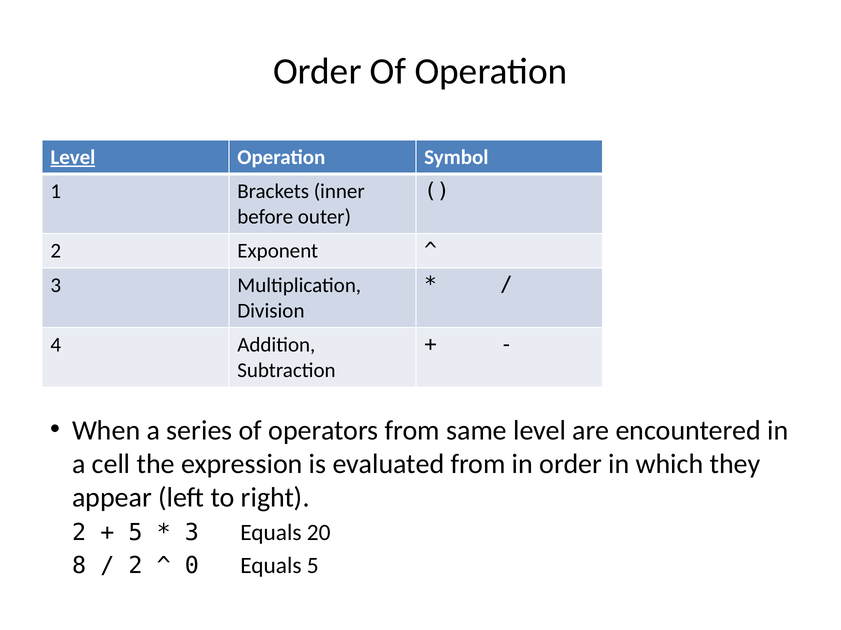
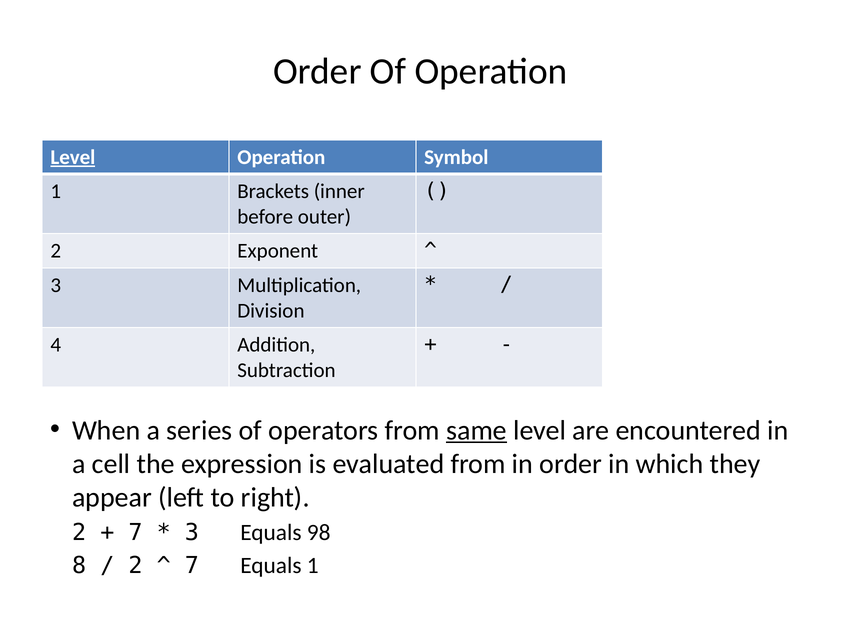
same underline: none -> present (476, 431)
5: 5 -> 7 (136, 533)
20: 20 -> 98 (319, 533)
0: 0 -> 7 (192, 566)
Equals 5: 5 -> 1 (313, 566)
